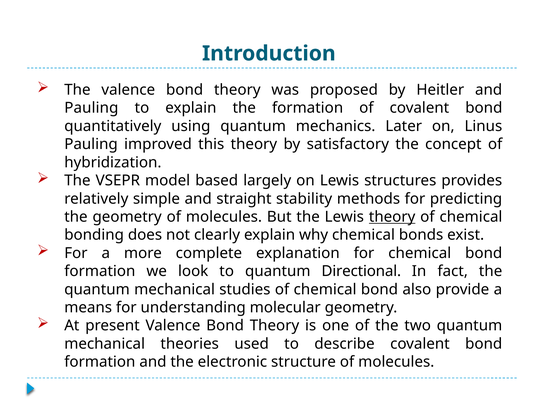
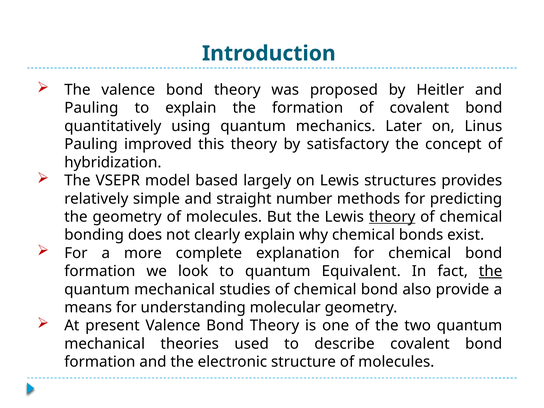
stability: stability -> number (304, 199)
Directional: Directional -> Equivalent (361, 271)
the underline: none -> present (491, 271)
